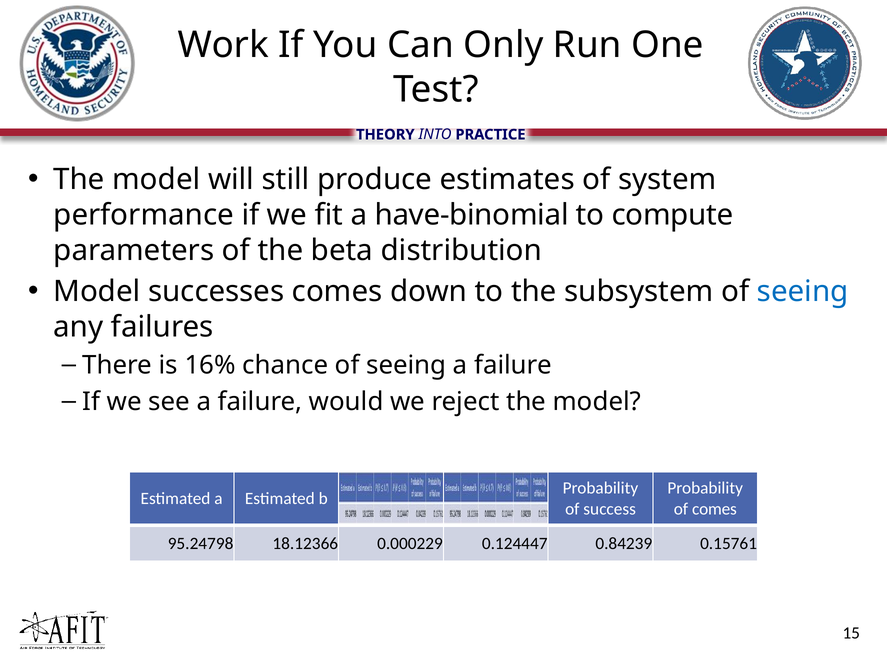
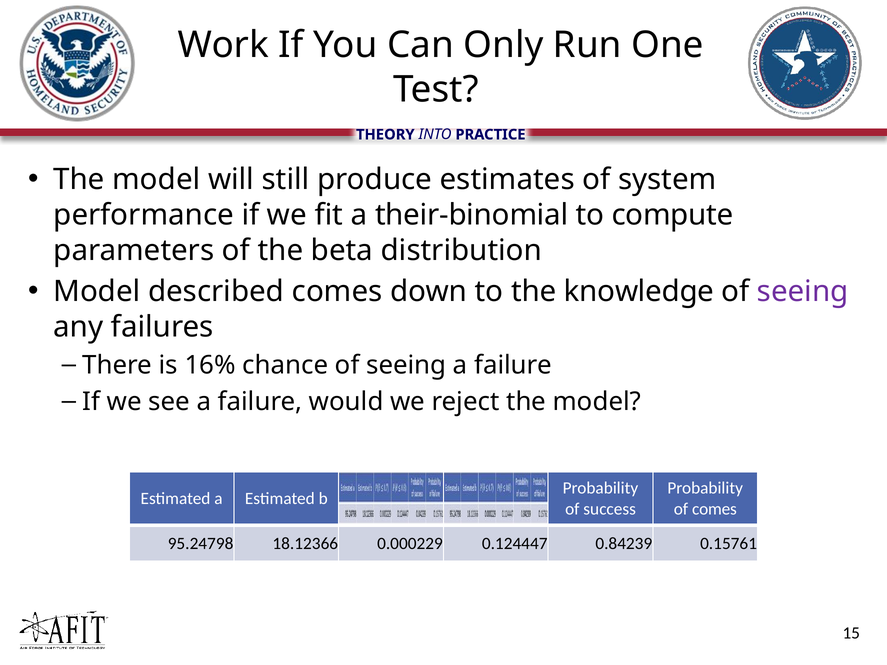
have-binomial: have-binomial -> their-binomial (472, 215)
successes: successes -> described (216, 292)
subsystem: subsystem -> knowledge (639, 292)
seeing colour: blue -> purple (803, 292)
